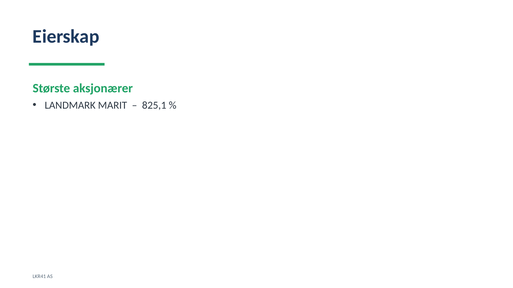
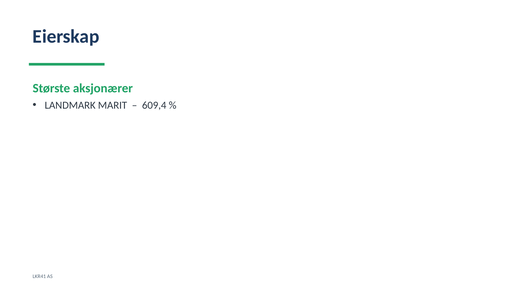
825,1: 825,1 -> 609,4 (154, 105)
